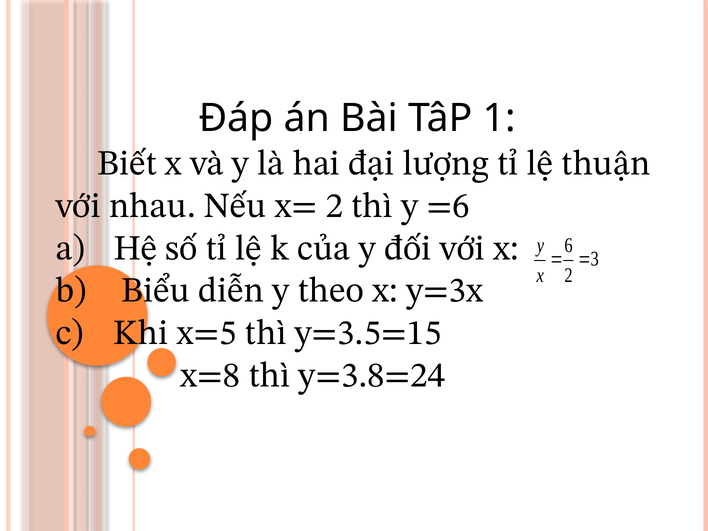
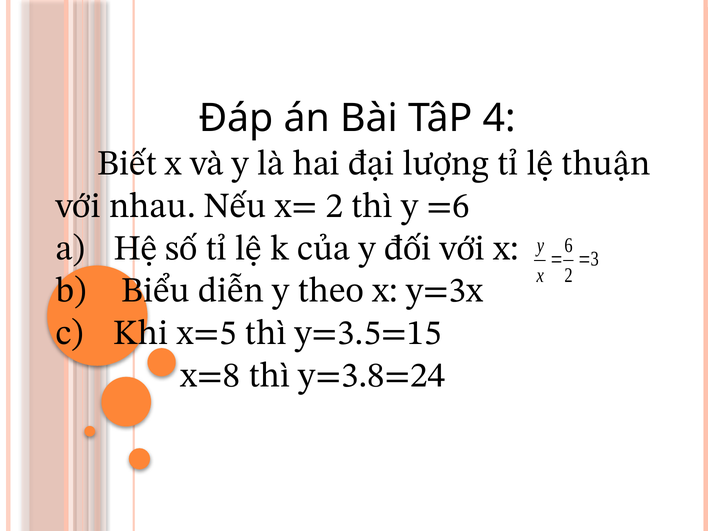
1: 1 -> 4 (499, 118)
